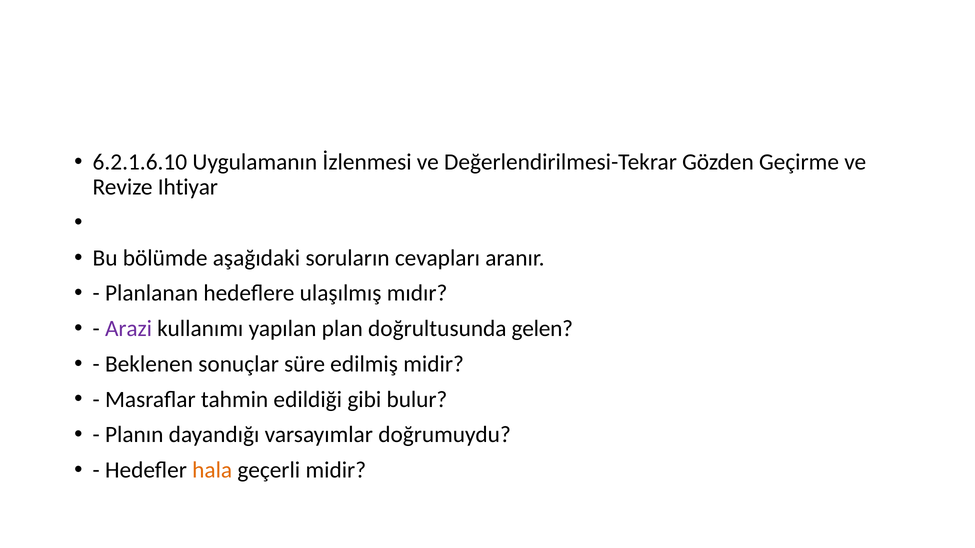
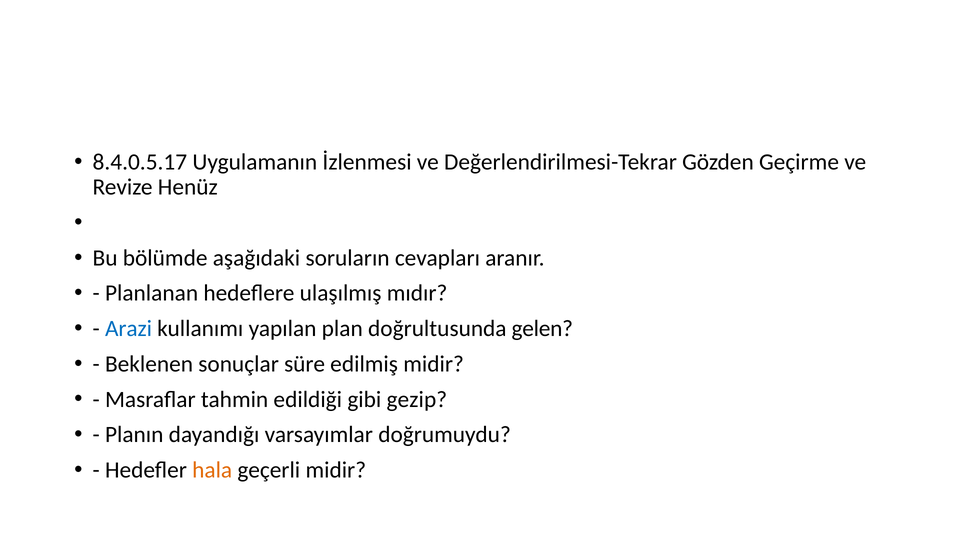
6.2.1.6.10: 6.2.1.6.10 -> 8.4.0.5.17 (140, 162)
Ihtiyar: Ihtiyar -> Henüz (188, 187)
Arazi colour: purple -> blue (129, 329)
bulur: bulur -> gezip (417, 400)
